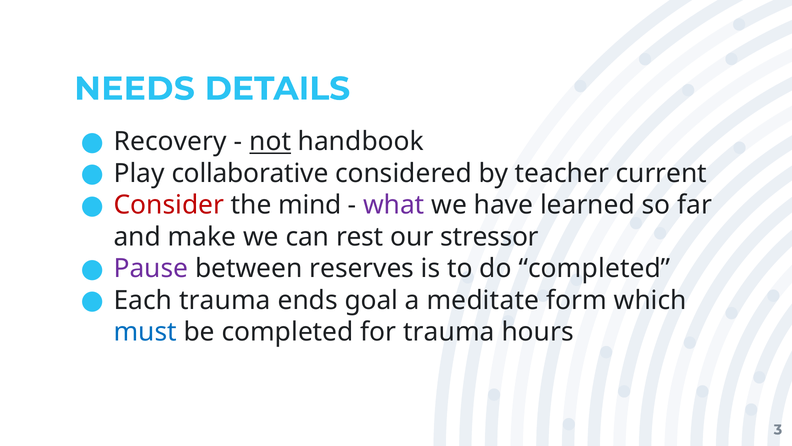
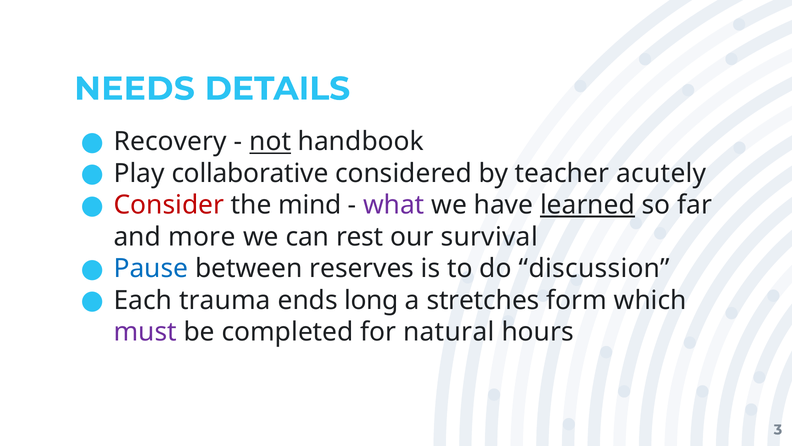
current: current -> acutely (661, 173)
learned underline: none -> present (587, 205)
make: make -> more (202, 237)
stressor: stressor -> survival (489, 237)
Pause colour: purple -> blue (151, 268)
do completed: completed -> discussion (594, 268)
goal: goal -> long (371, 300)
meditate: meditate -> stretches (483, 300)
must colour: blue -> purple (145, 332)
for trauma: trauma -> natural (449, 332)
